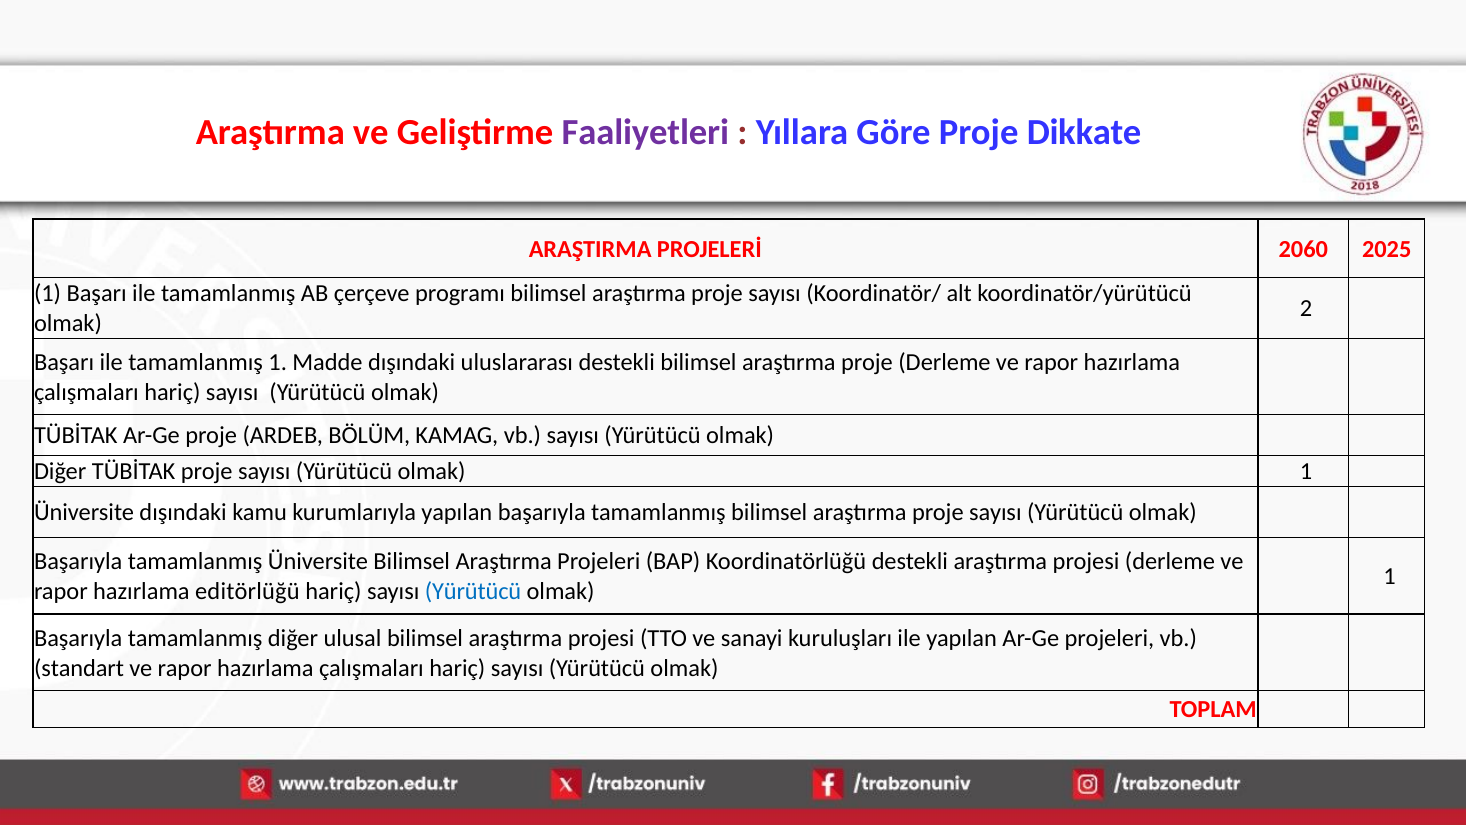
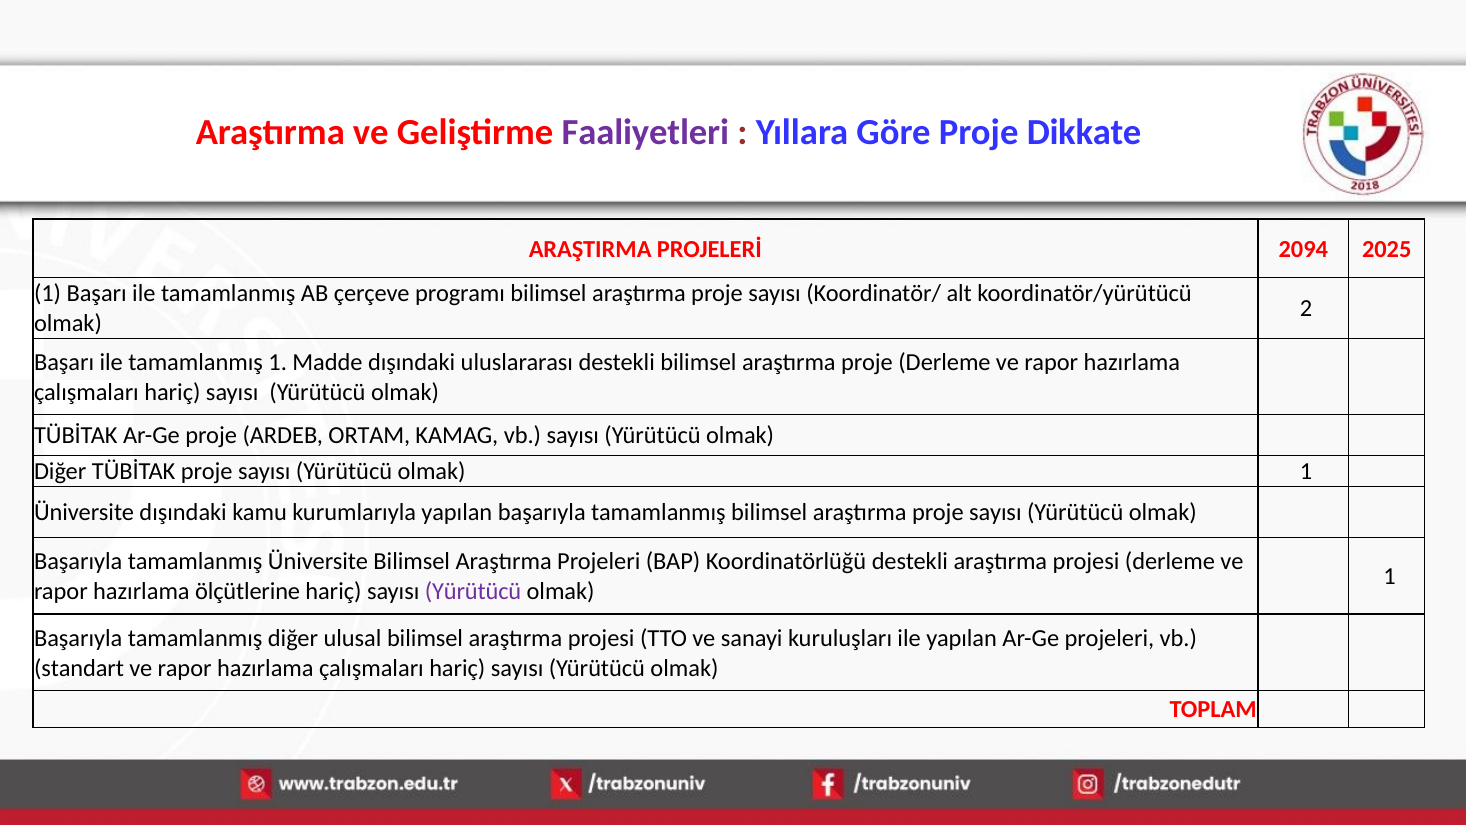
2060: 2060 -> 2094 (1303, 249)
BÖLÜM: BÖLÜM -> ORTAM (369, 436)
editörlüğü: editörlüğü -> ölçütlerine (248, 591)
Yürütücü colour: blue -> purple (473, 591)
